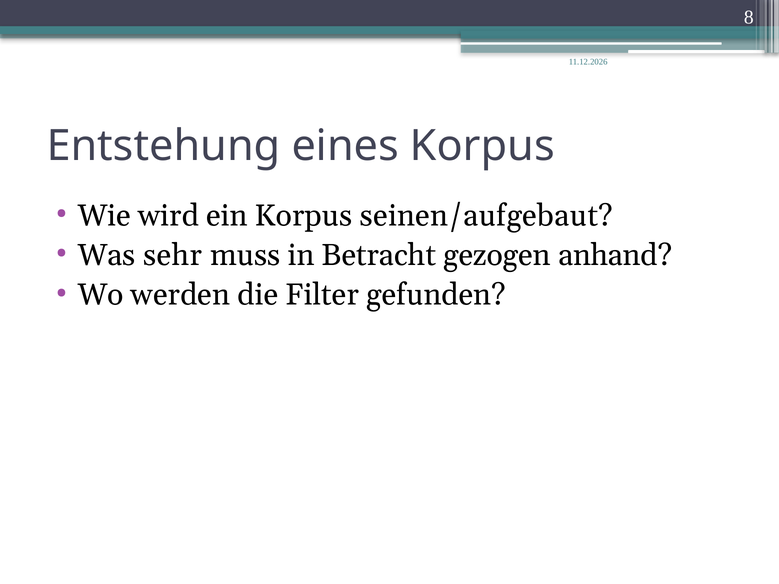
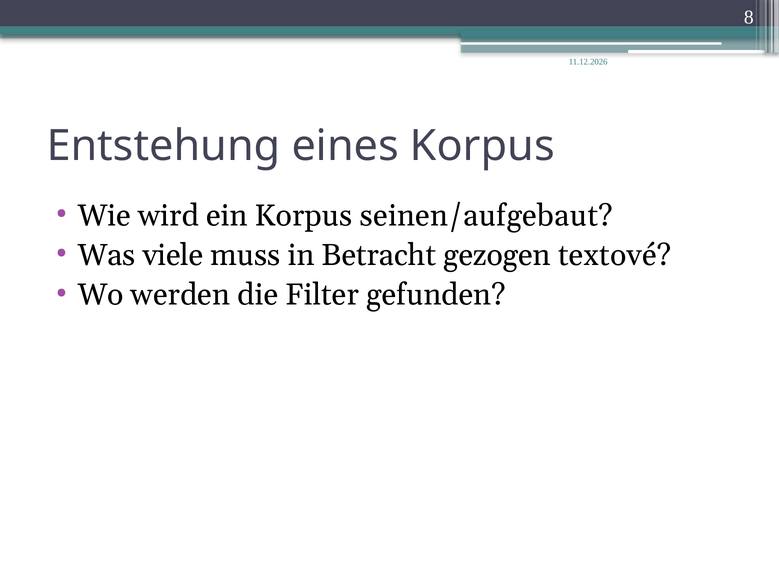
sehr: sehr -> viele (173, 255)
anhand: anhand -> textové (615, 255)
